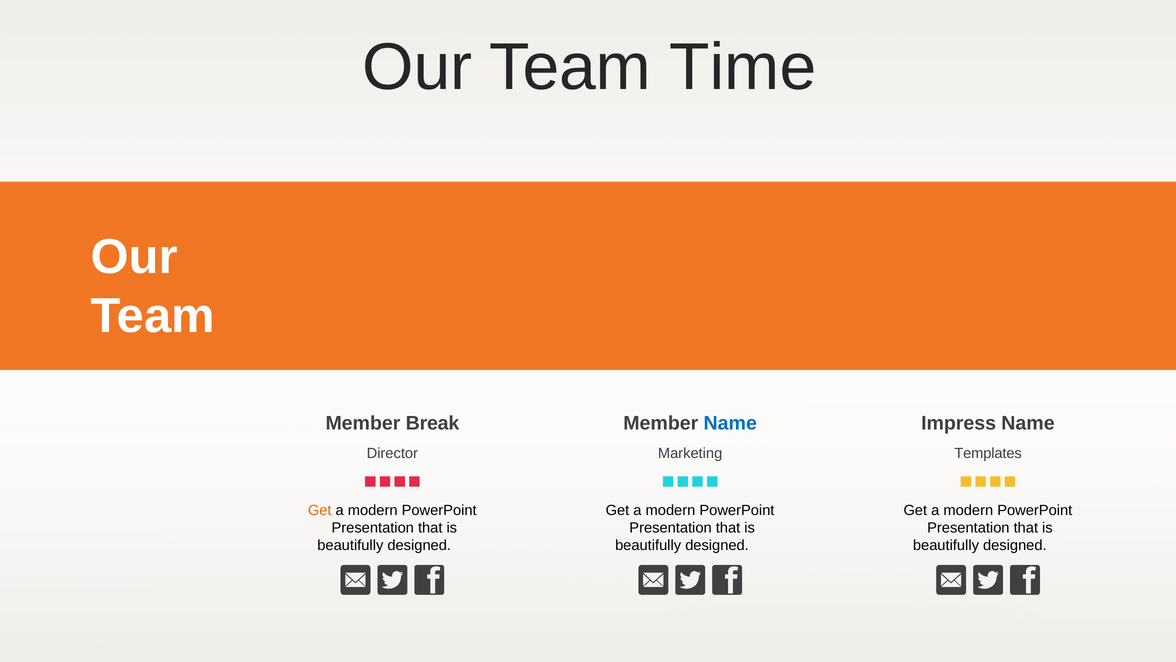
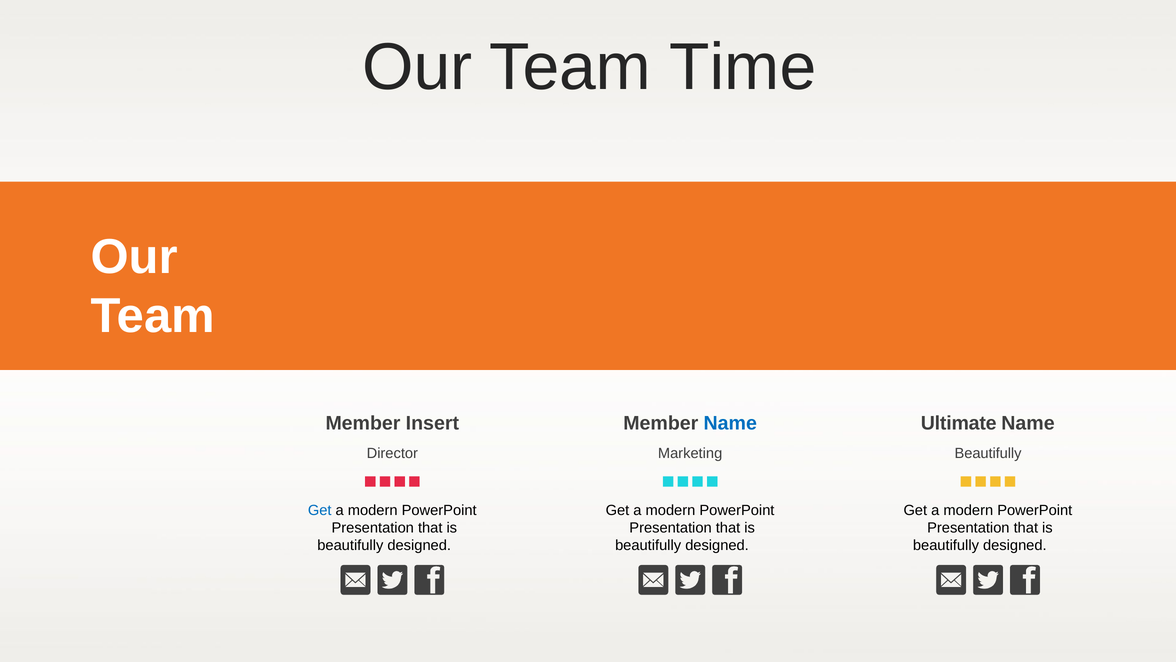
Break: Break -> Insert (432, 423)
Impress: Impress -> Ultimate (959, 423)
Templates: Templates -> Beautifully (988, 453)
Get colour: orange -> blue (320, 510)
